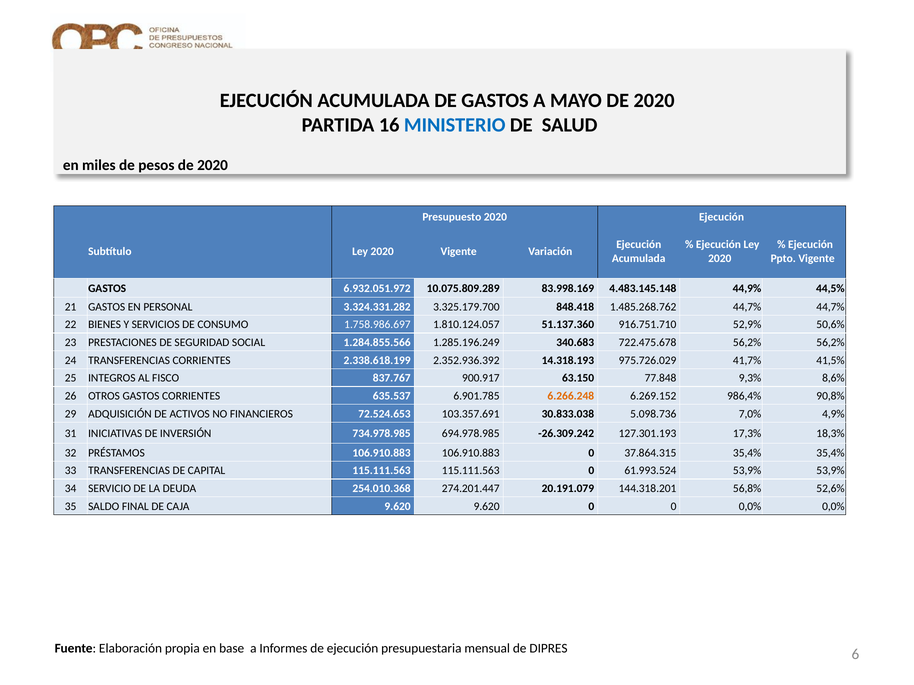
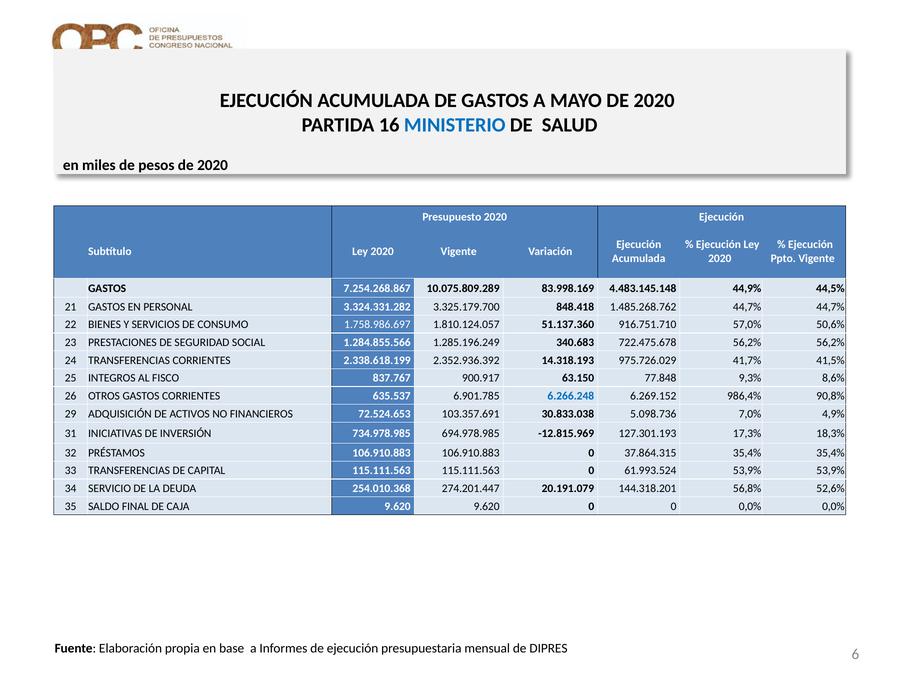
6.932.051.972: 6.932.051.972 -> 7.254.268.867 (377, 289)
52,9%: 52,9% -> 57,0% (747, 325)
6.266.248 colour: orange -> blue (571, 396)
-26.309.242: -26.309.242 -> -12.815.969 (566, 434)
